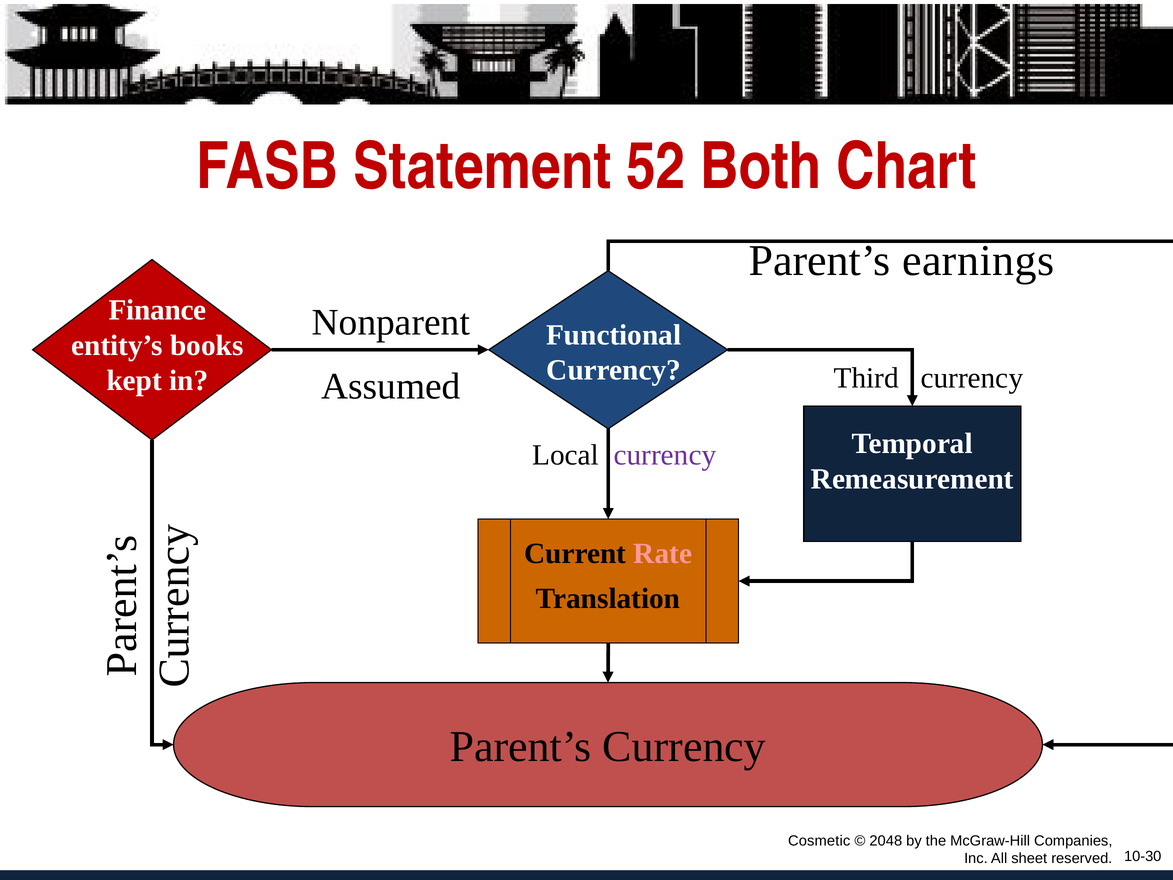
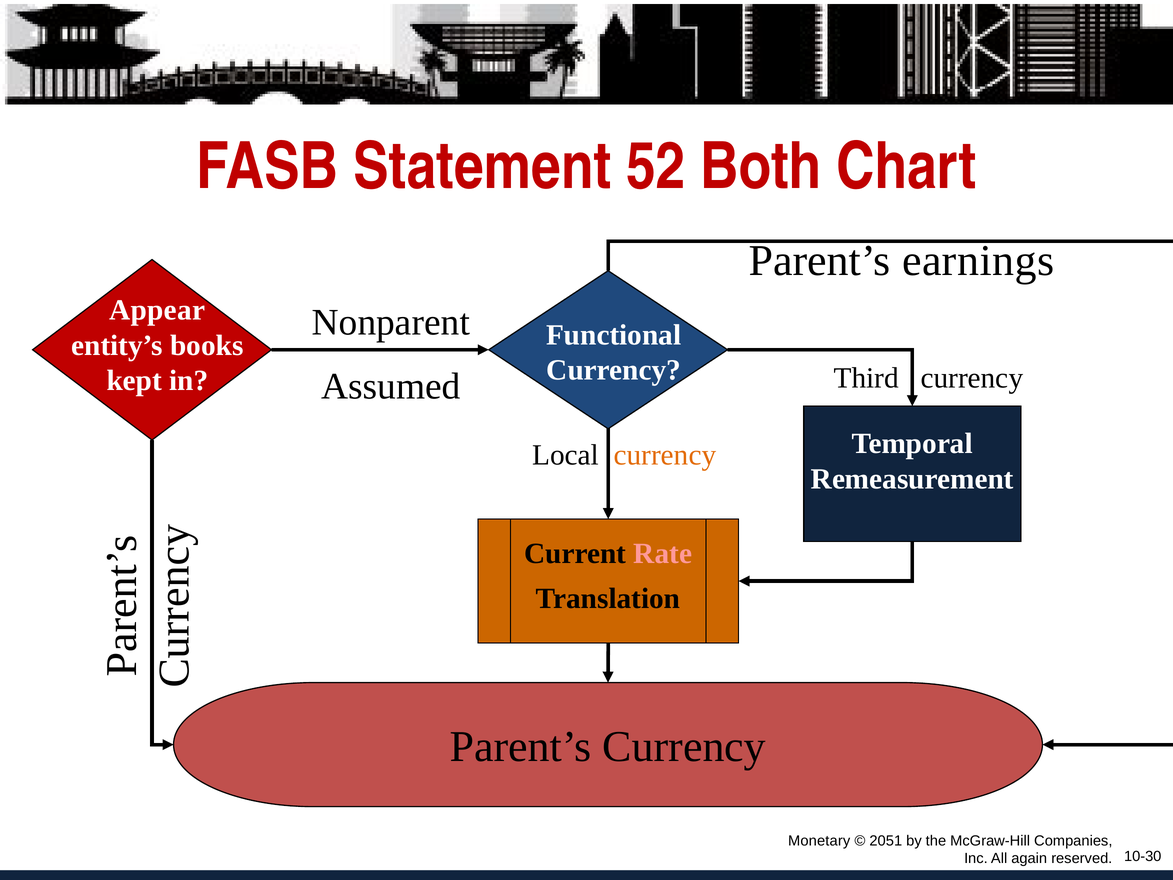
Finance: Finance -> Appear (157, 310)
currency colour: purple -> orange (665, 455)
Cosmetic: Cosmetic -> Monetary (819, 841)
2048: 2048 -> 2051 (886, 841)
sheet: sheet -> again (1029, 858)
